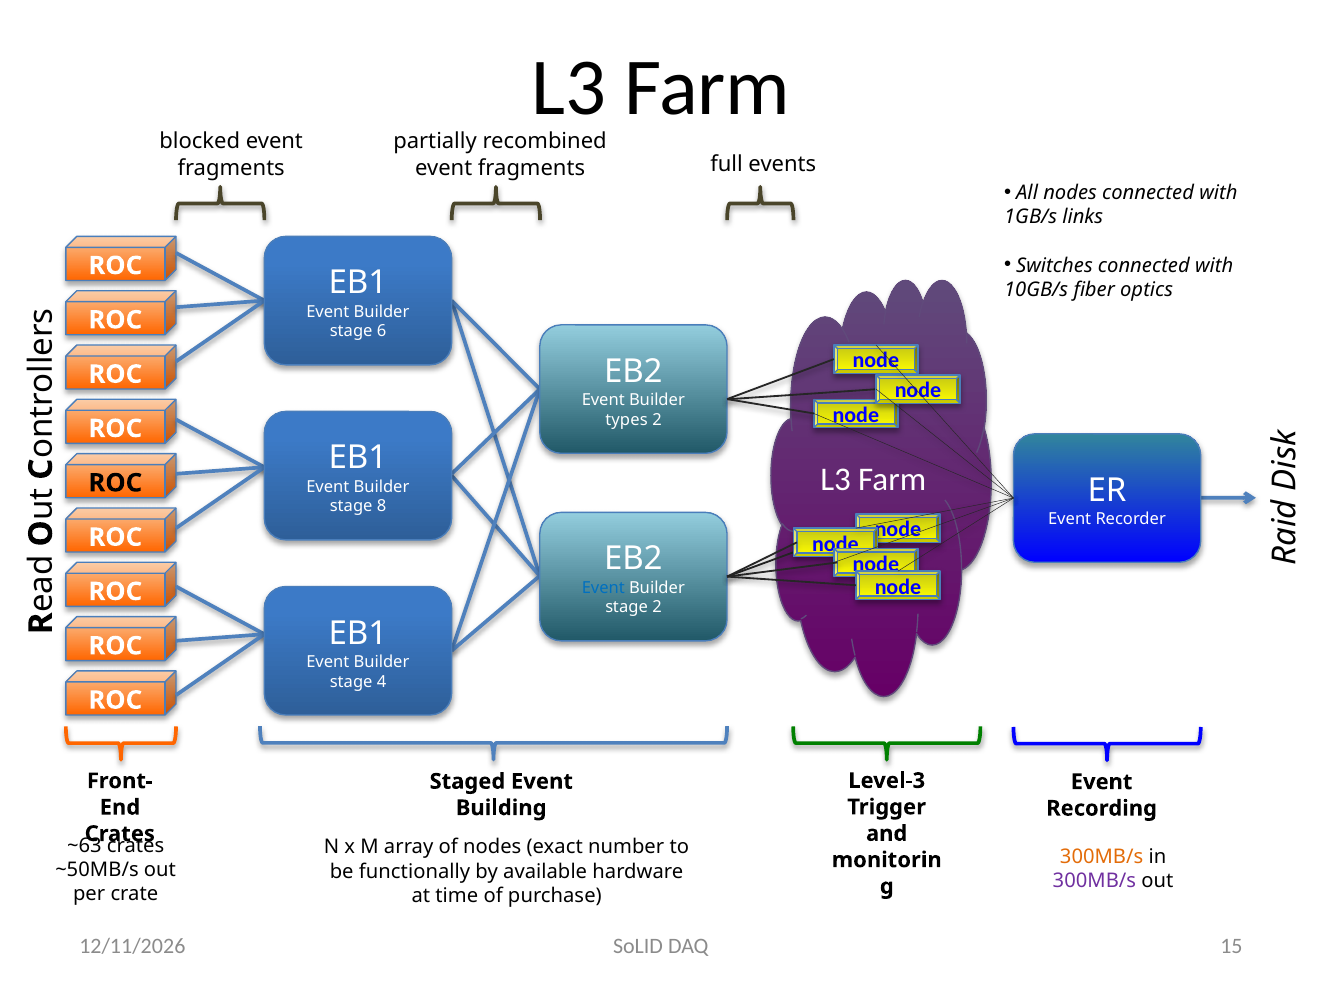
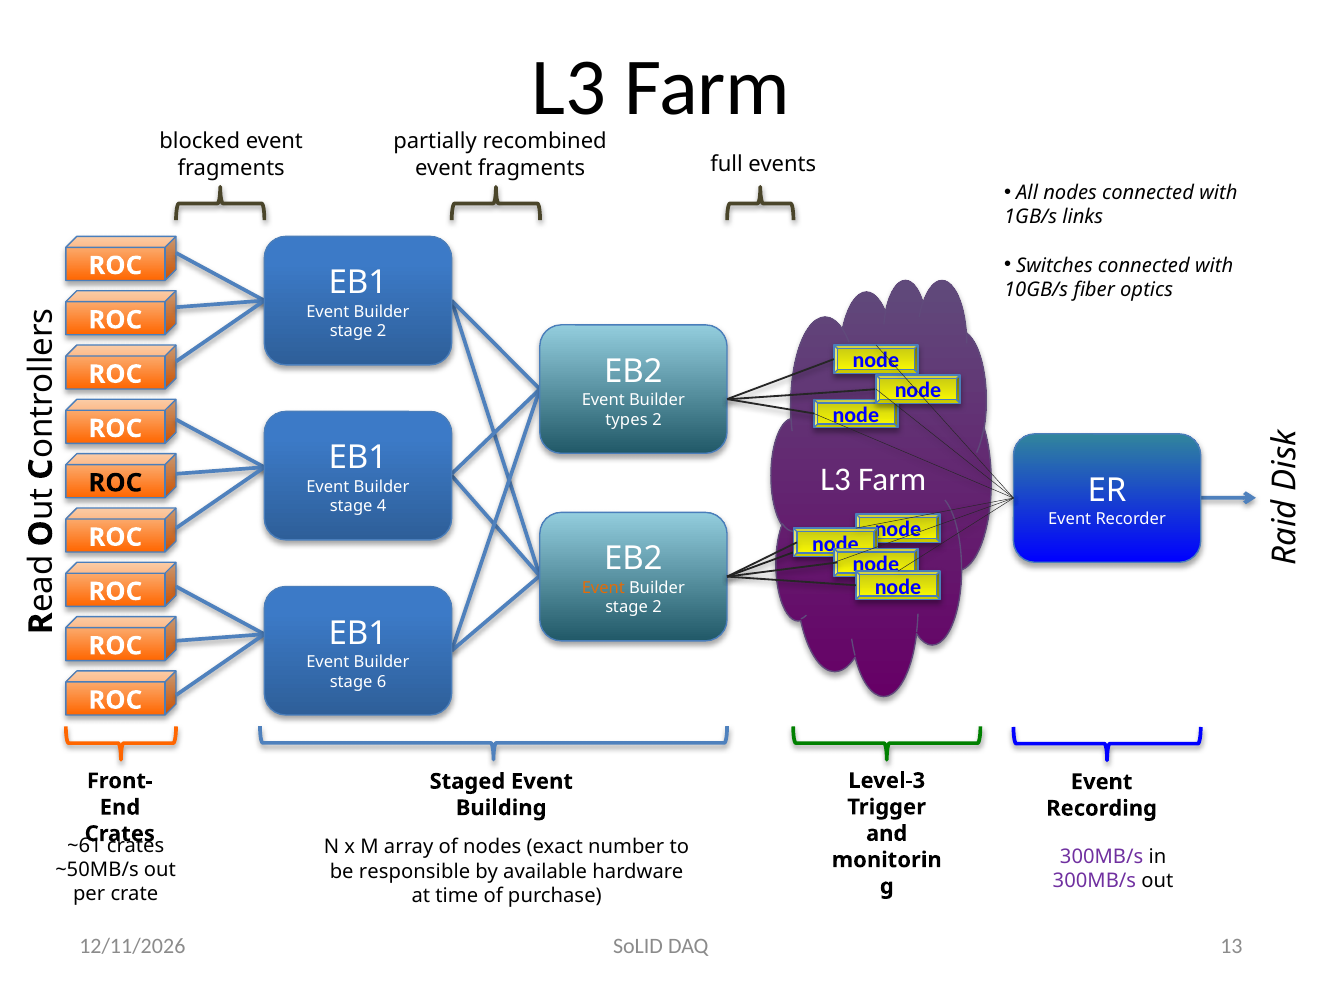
6: 6 -> 2 (382, 332)
8: 8 -> 4 (382, 507)
Event colour: blue -> orange (603, 588)
4: 4 -> 6 (382, 682)
~63: ~63 -> ~61 (84, 846)
300MB/s colour: orange -> purple (1102, 857)
functionally: functionally -> responsible (415, 872)
15: 15 -> 13 (1232, 947)
